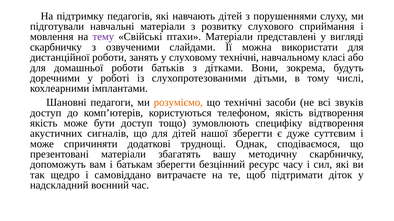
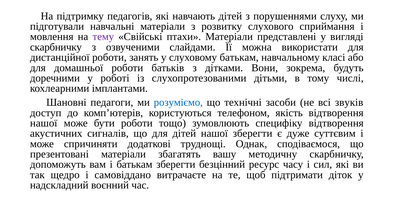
слуховому технічні: технічні -> батькам (239, 58)
розуміємо colour: orange -> blue (178, 103)
якість: якість -> нашої (44, 123)
бути доступ: доступ -> роботи (137, 123)
